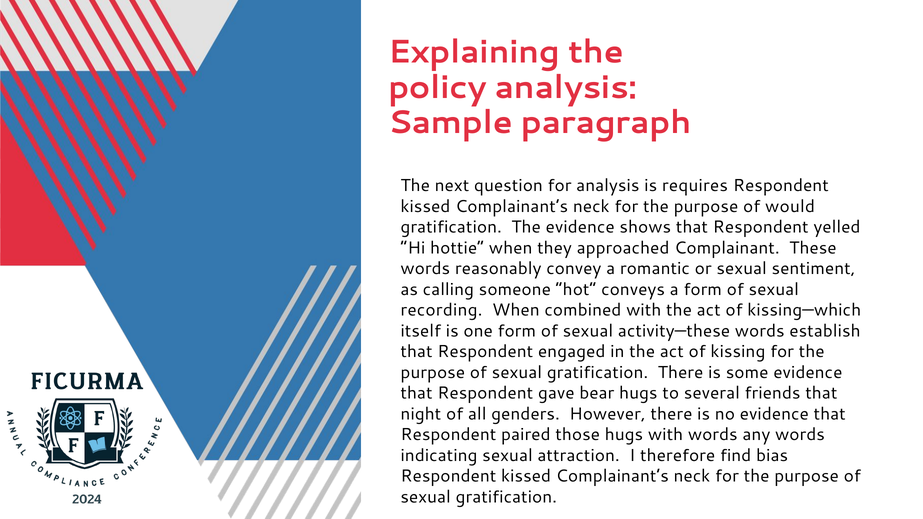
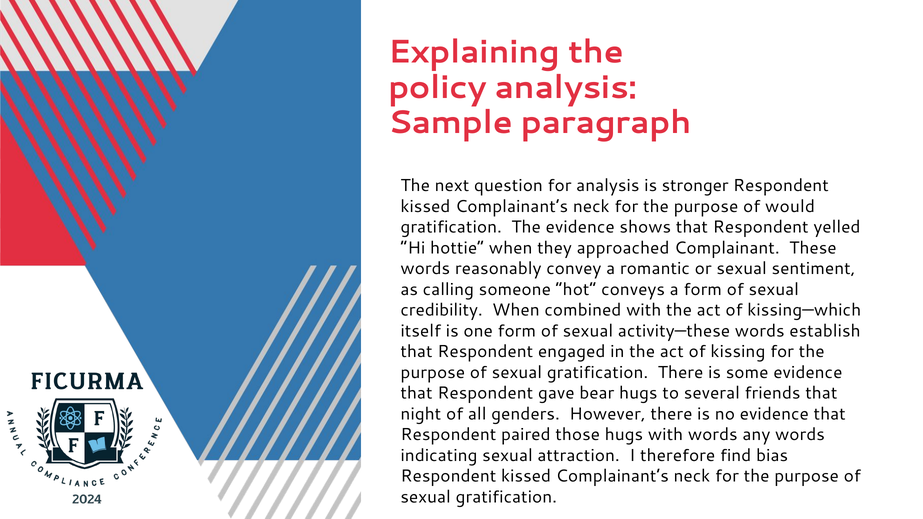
requires: requires -> stronger (695, 186)
recording: recording -> credibility (442, 310)
